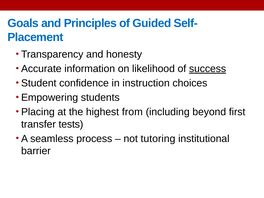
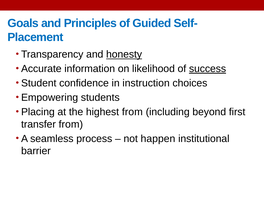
honesty underline: none -> present (124, 54)
transfer tests: tests -> from (71, 124)
tutoring: tutoring -> happen (158, 139)
